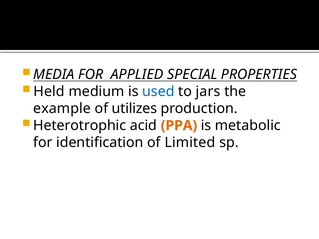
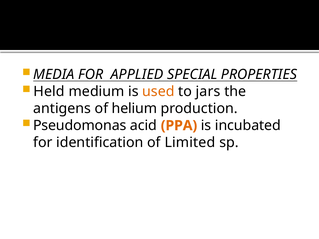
used colour: blue -> orange (158, 92)
example: example -> antigens (62, 109)
utilizes: utilizes -> helium (134, 109)
Heterotrophic: Heterotrophic -> Pseudomonas (80, 126)
metabolic: metabolic -> incubated (248, 126)
